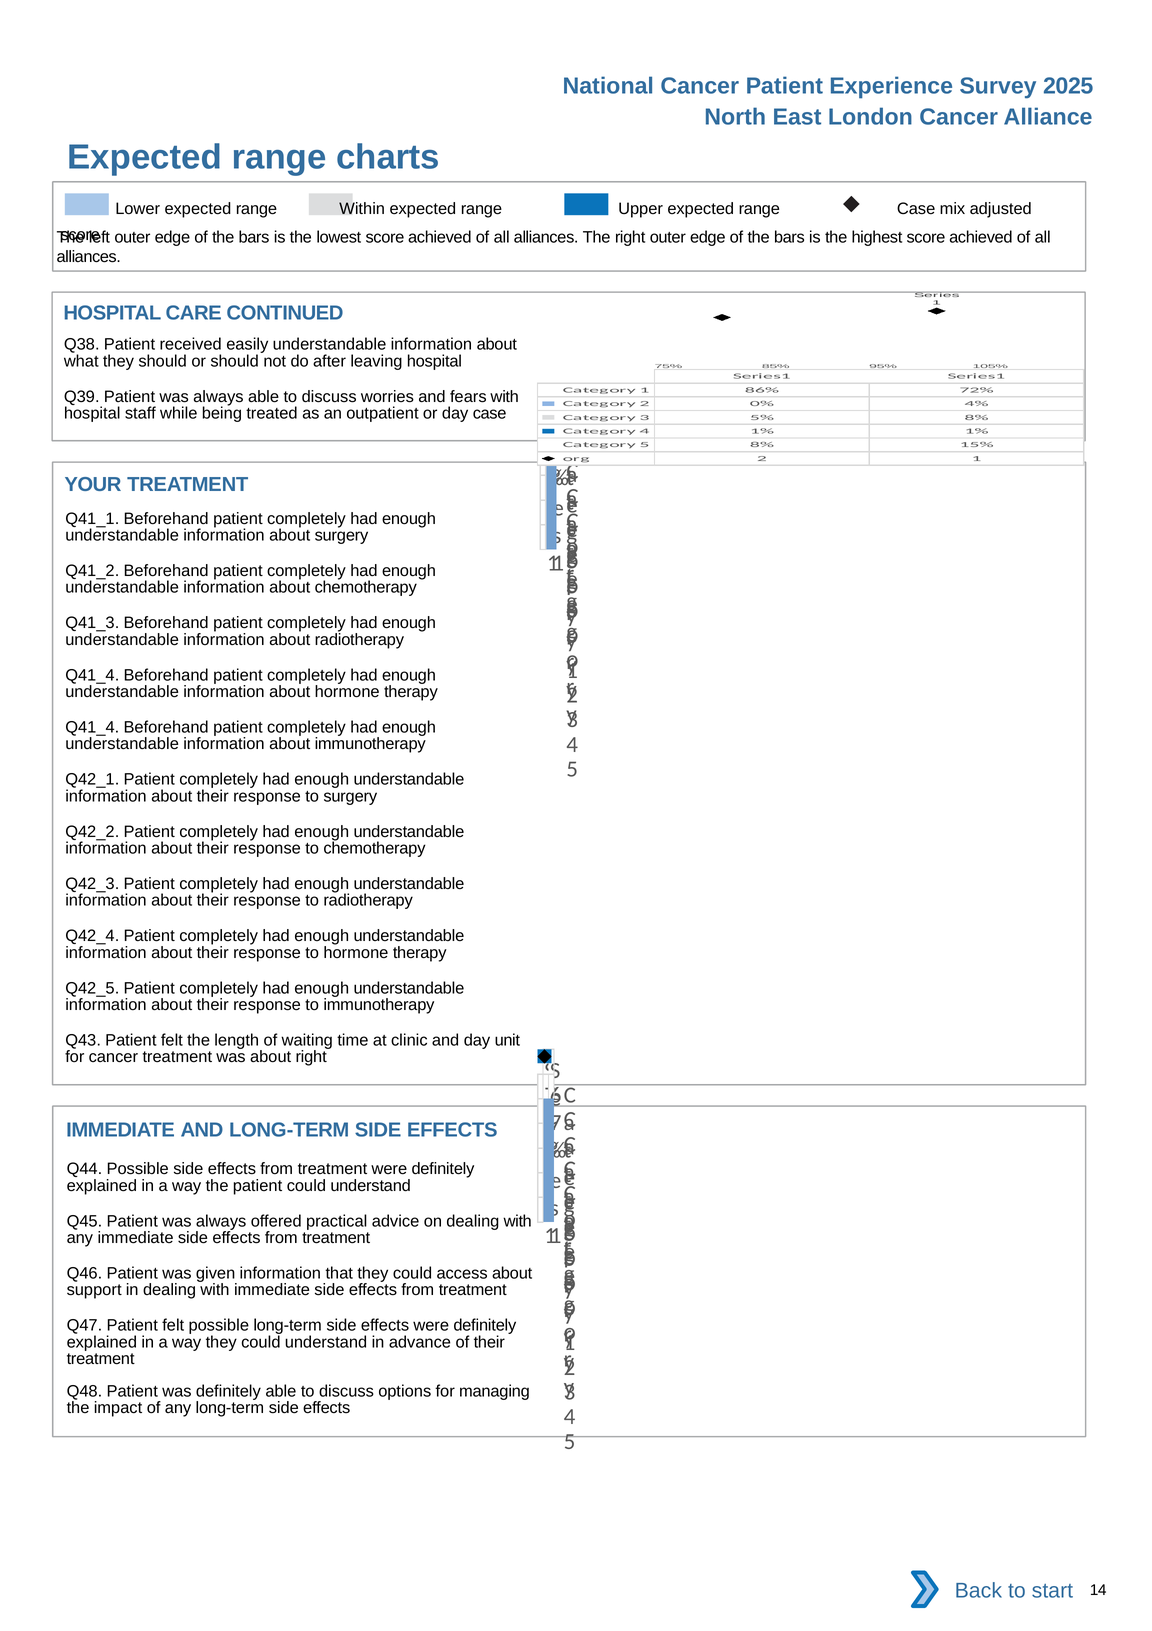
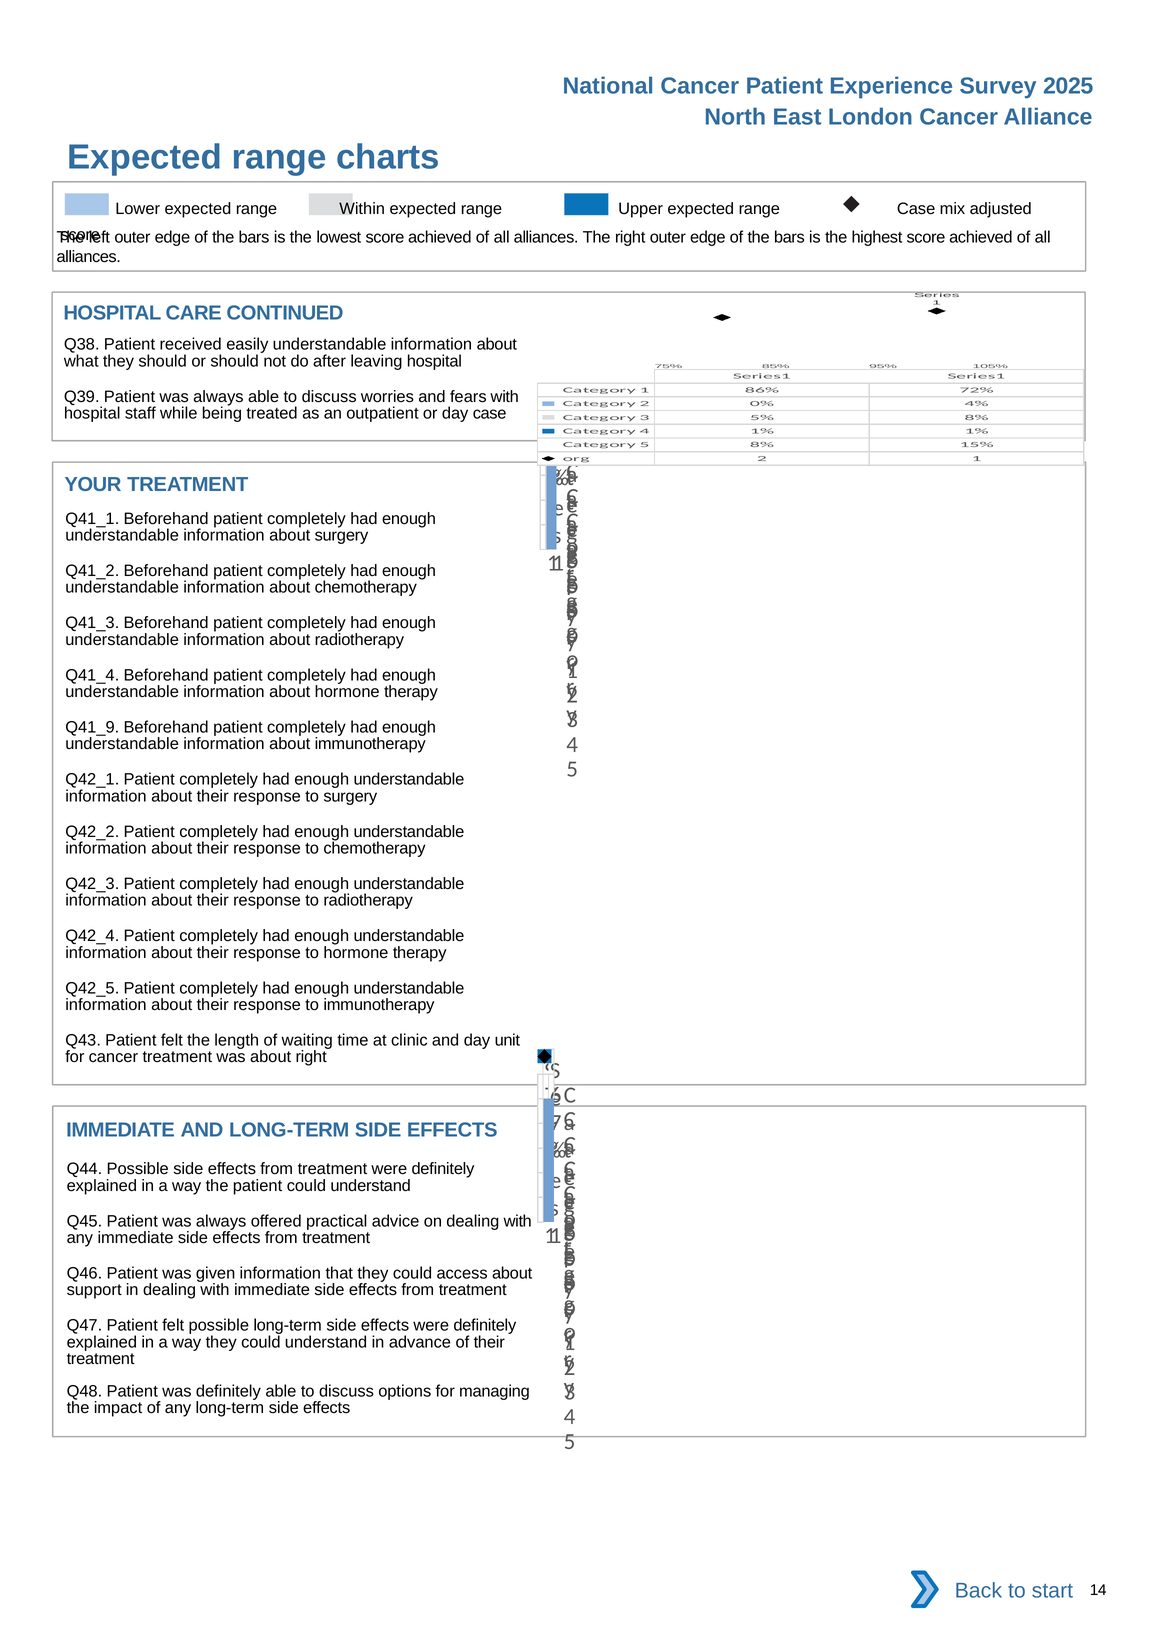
Q41_4: Q41_4 -> Q41_9 (92, 727)
